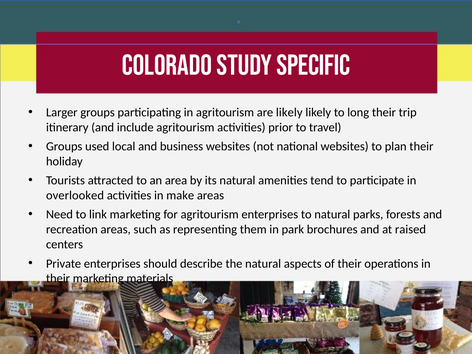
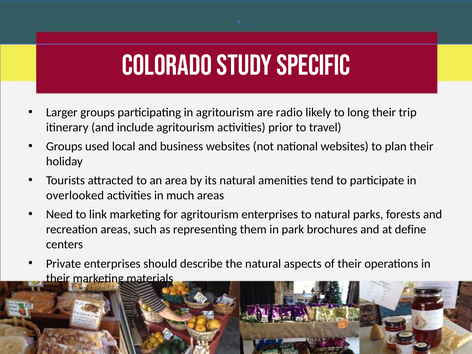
are likely: likely -> radio (289, 112)
make: make -> much (180, 195)
raised: raised -> define (411, 229)
